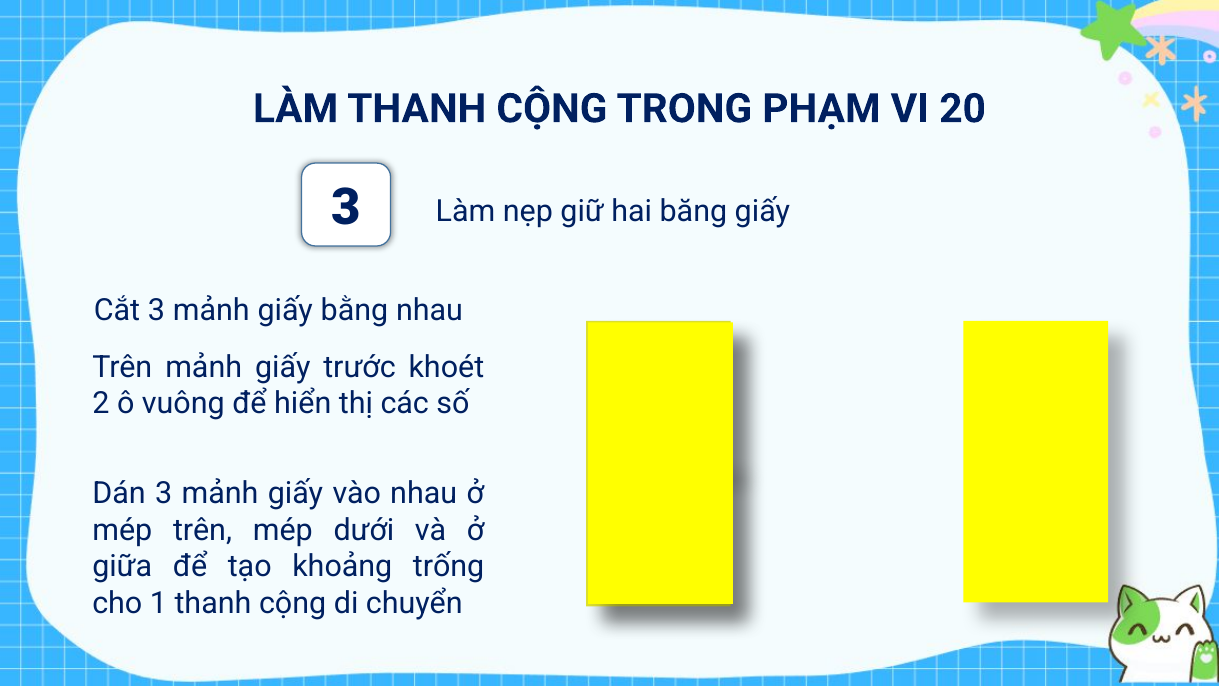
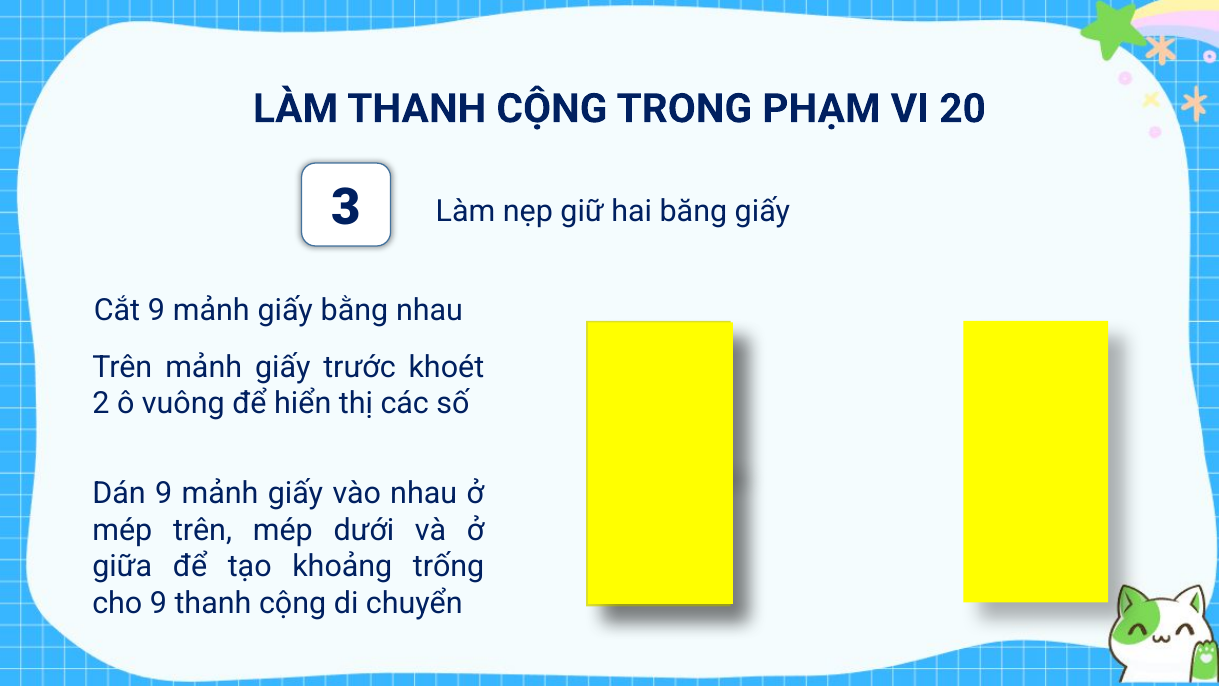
Cắt 3: 3 -> 9 (157, 310)
Dán 3: 3 -> 9 (164, 493)
cho 1: 1 -> 9 (158, 603)
